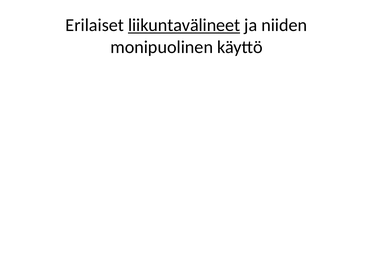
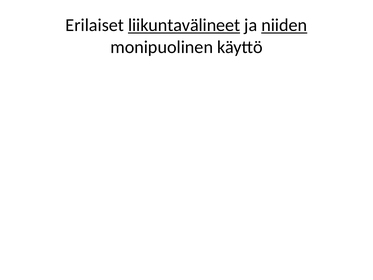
niiden underline: none -> present (284, 25)
